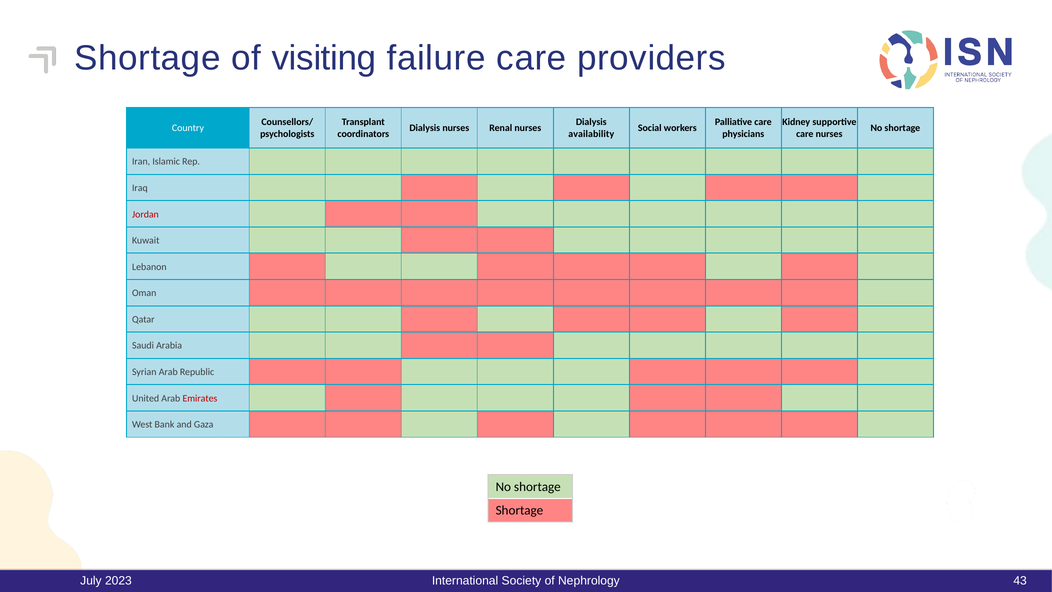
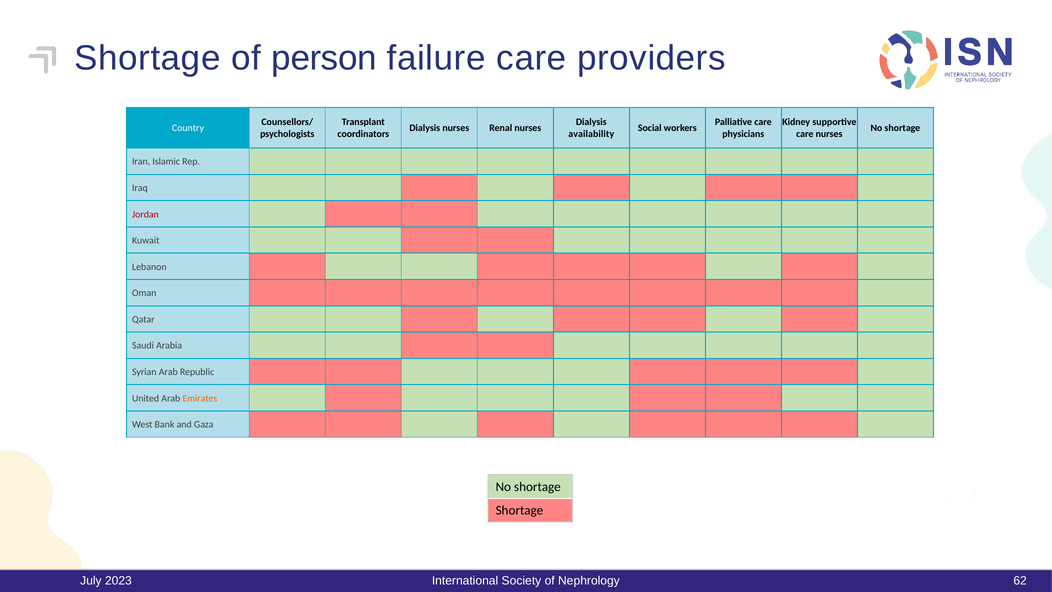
visiting: visiting -> person (324, 58)
Emirates colour: red -> orange (200, 398)
43: 43 -> 62 (1020, 581)
